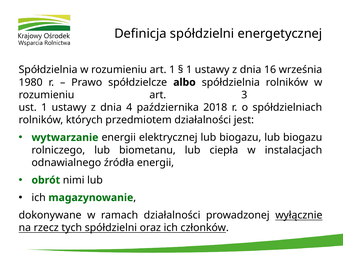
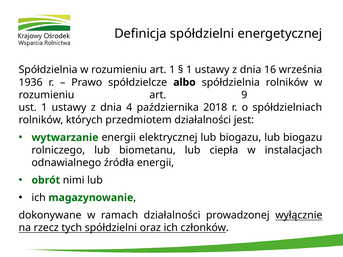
1980: 1980 -> 1936 (31, 82)
3: 3 -> 9 (244, 95)
